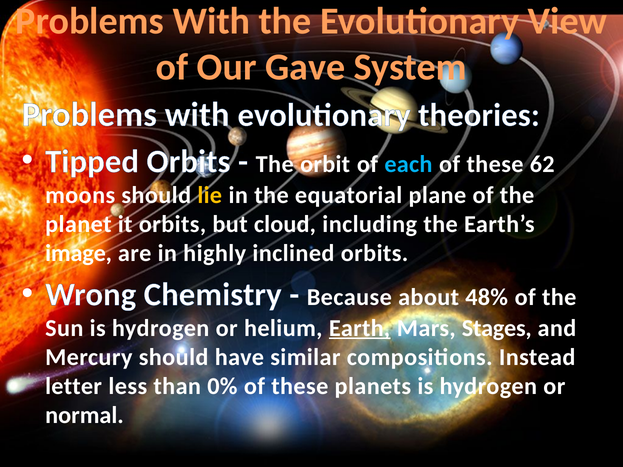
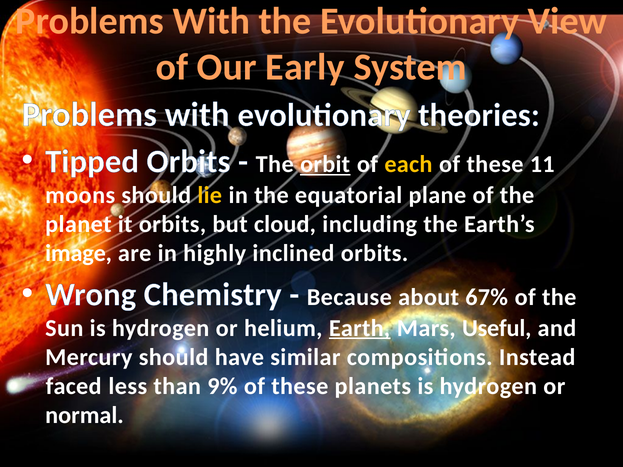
Gave: Gave -> Early (305, 67)
orbit underline: none -> present (325, 164)
each colour: light blue -> yellow (408, 164)
62: 62 -> 11 (542, 164)
48%: 48% -> 67% (487, 297)
Stages: Stages -> Useful (497, 328)
letter: letter -> faced (74, 386)
0%: 0% -> 9% (222, 386)
